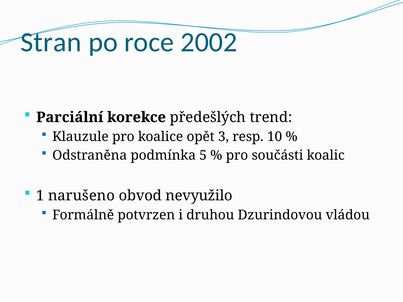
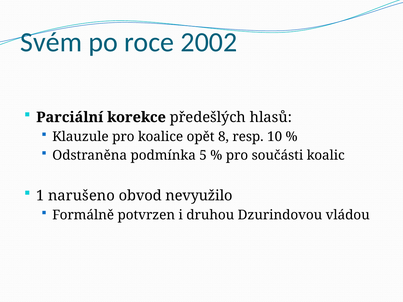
Stran: Stran -> Svém (51, 42)
trend: trend -> hlasů (271, 117)
3: 3 -> 8 (223, 137)
